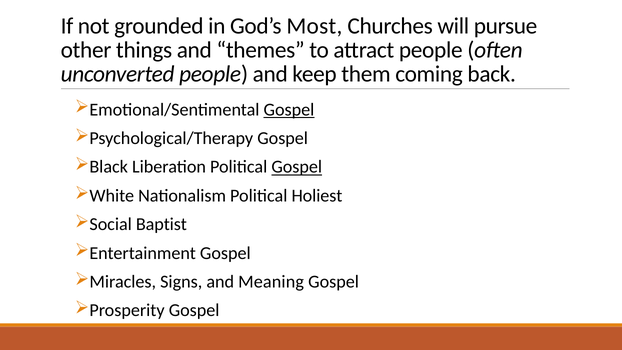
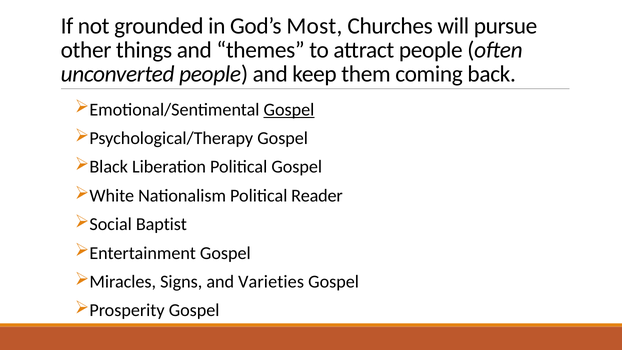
Gospel underline: present -> none (297, 167)
Holiest: Holiest -> Reader (317, 196)
Meaning: Meaning -> Varieties (271, 282)
